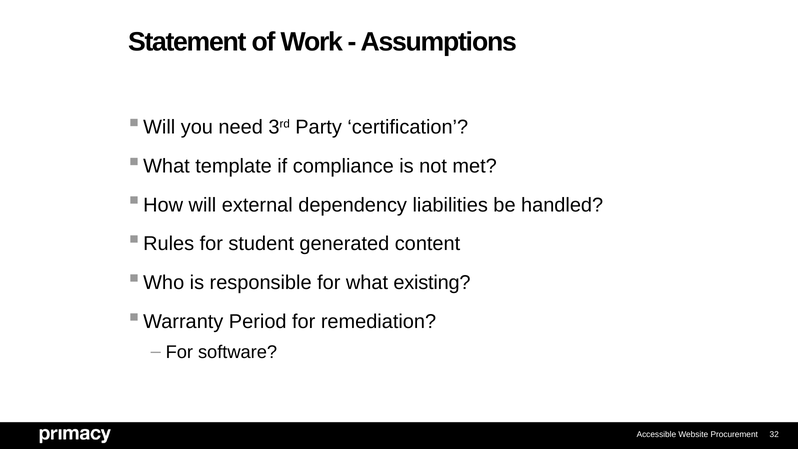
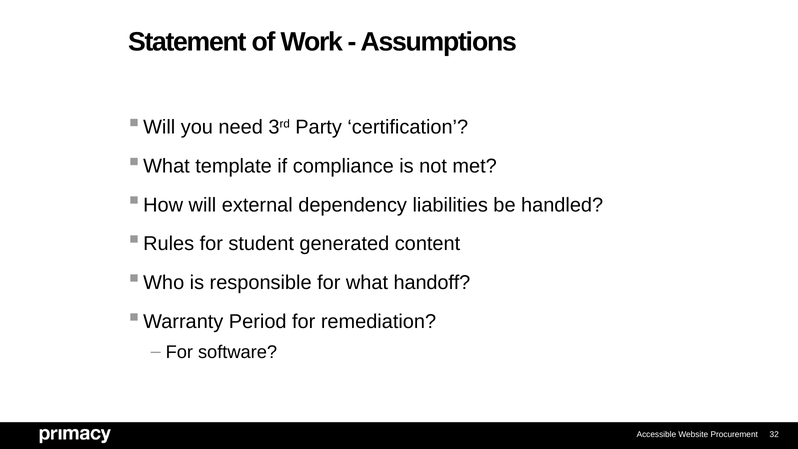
existing: existing -> handoff (432, 283)
